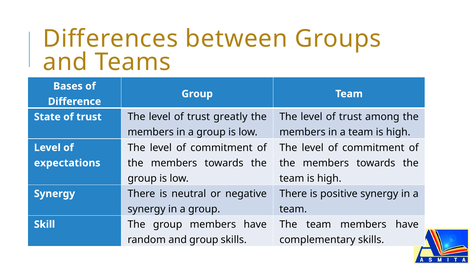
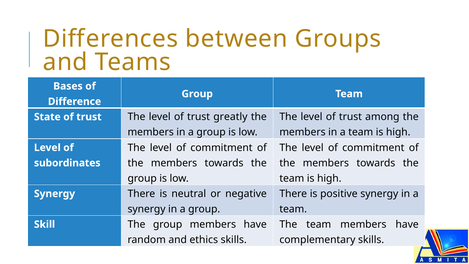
expectations: expectations -> subordinates (67, 163)
and group: group -> ethics (204, 240)
